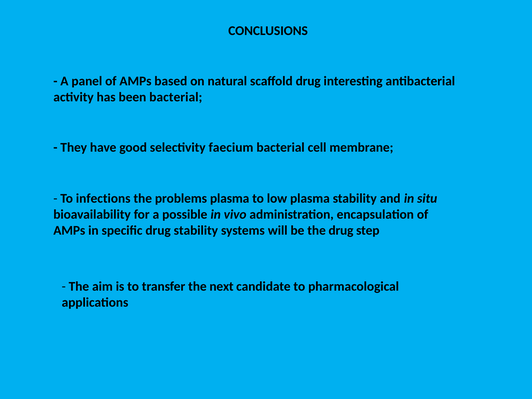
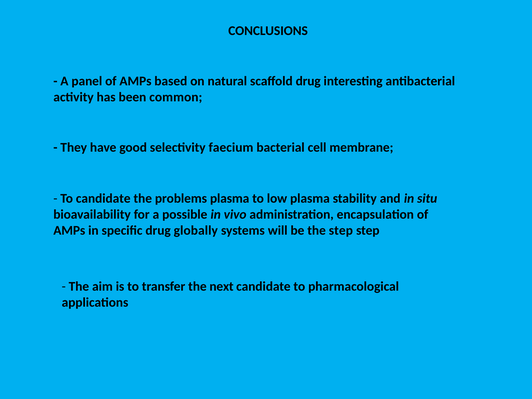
been bacterial: bacterial -> common (176, 97)
To infections: infections -> candidate (103, 198)
drug stability: stability -> globally (196, 230)
the drug: drug -> step (341, 230)
